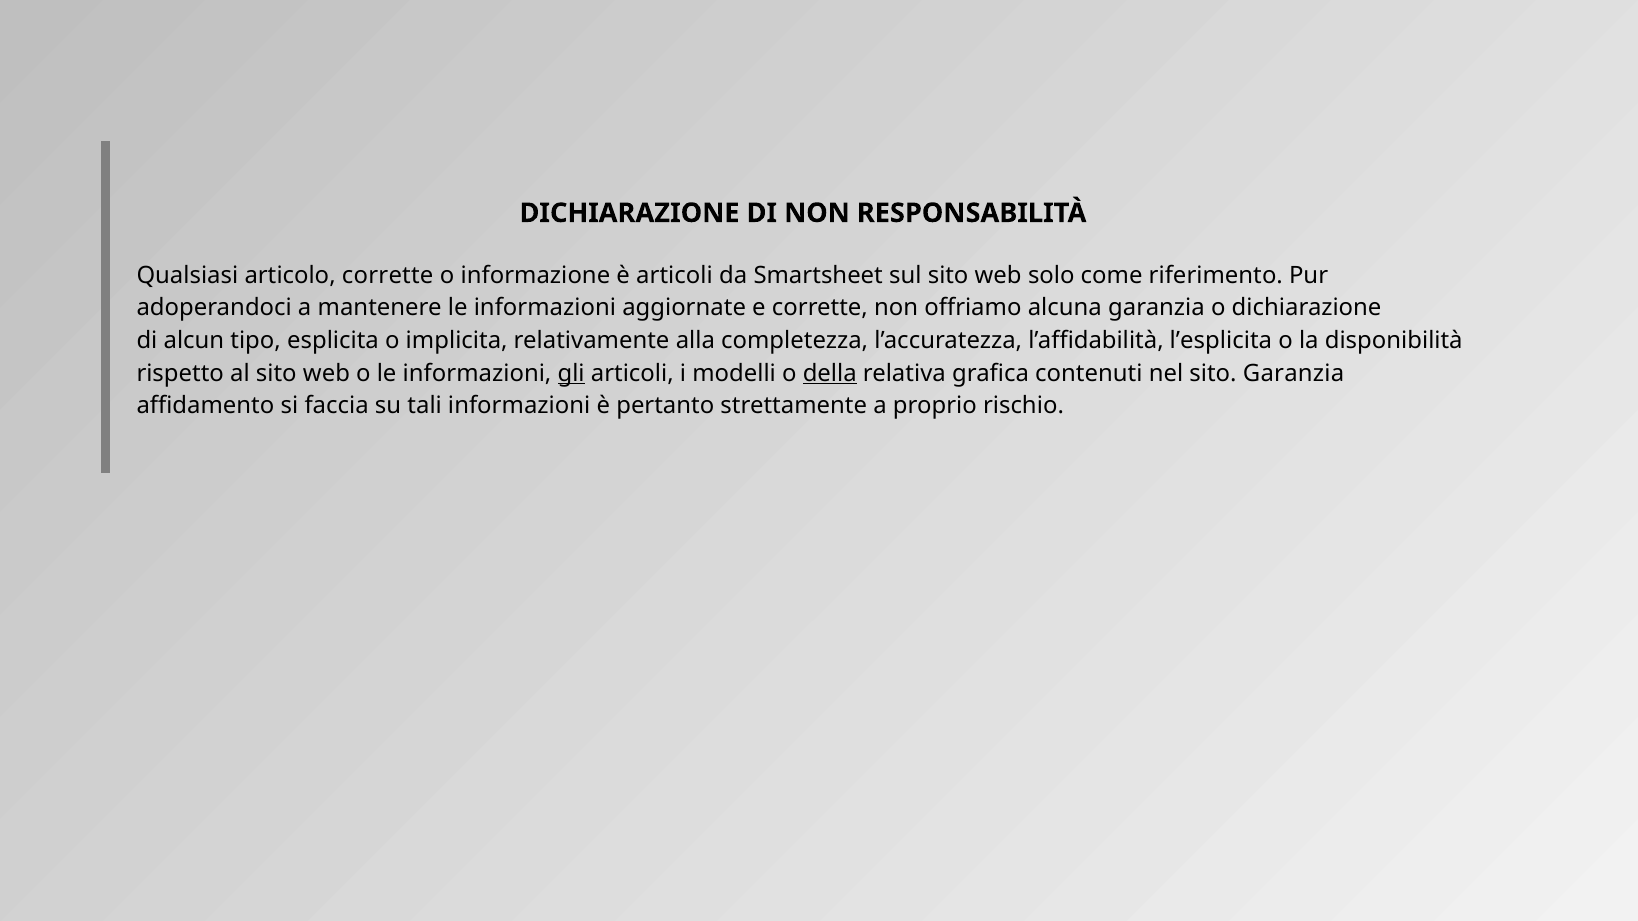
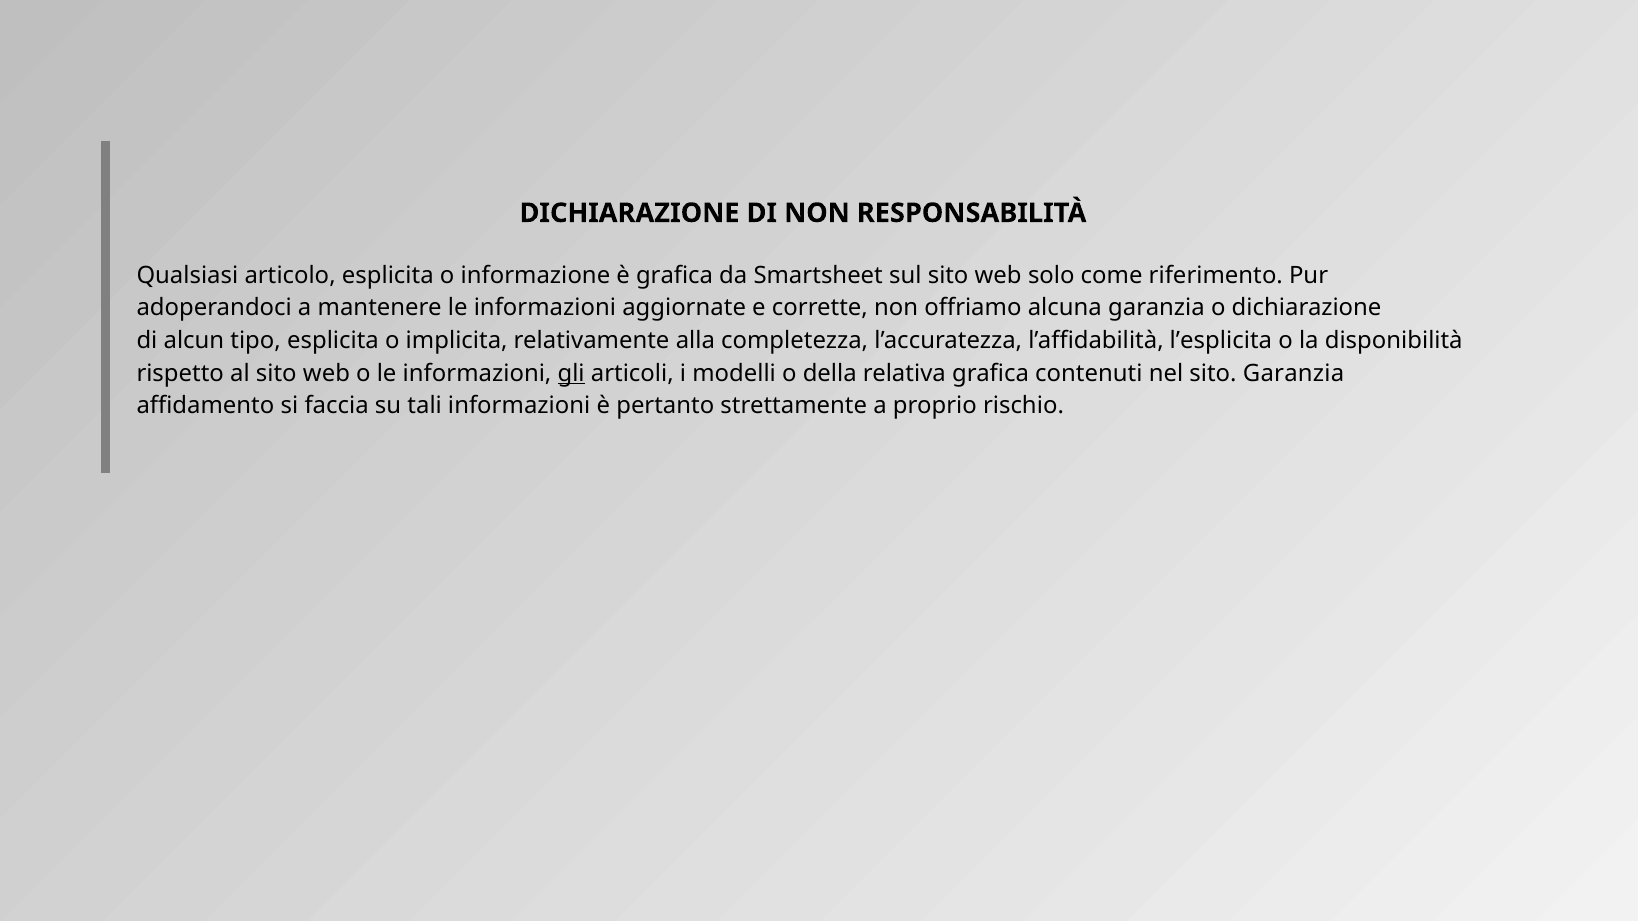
articolo corrette: corrette -> esplicita (388, 276)
è articoli: articoli -> grafica (675, 276)
della underline: present -> none (830, 373)
